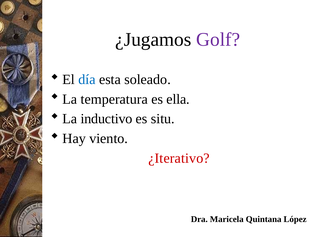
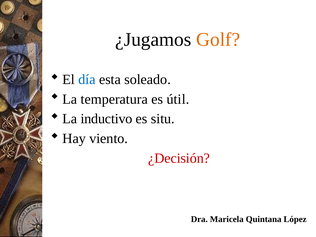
Golf colour: purple -> orange (218, 40)
ella: ella -> útil (178, 99)
¿Iterativo: ¿Iterativo -> ¿Decisión (179, 158)
